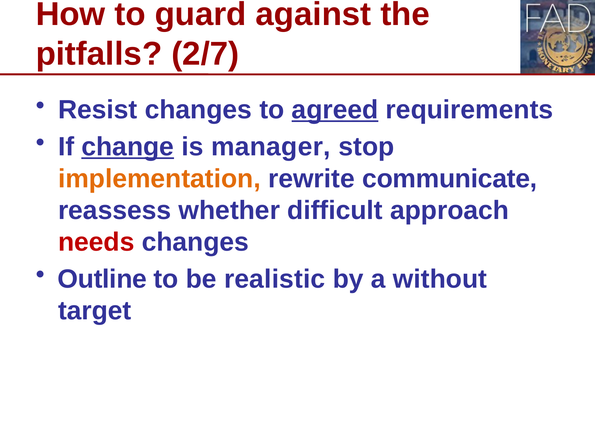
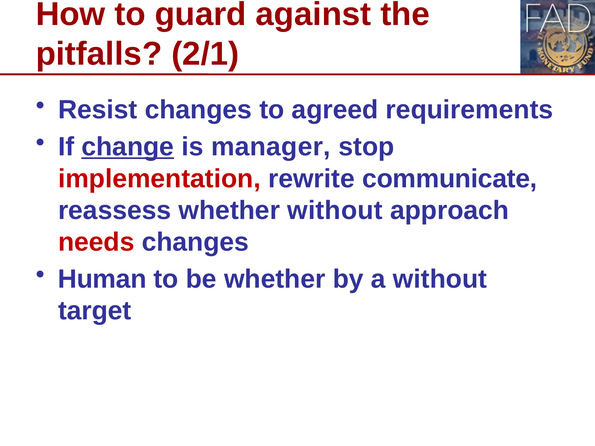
2/7: 2/7 -> 2/1 (205, 54)
agreed underline: present -> none (335, 110)
implementation colour: orange -> red (159, 179)
whether difficult: difficult -> without (335, 210)
Outline: Outline -> Human (102, 279)
be realistic: realistic -> whether (275, 279)
